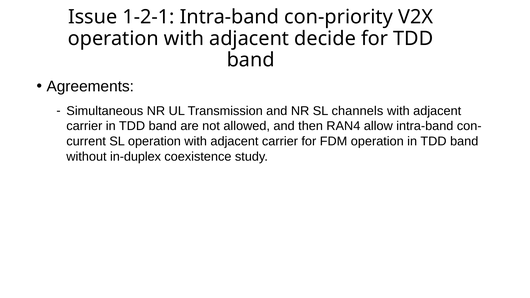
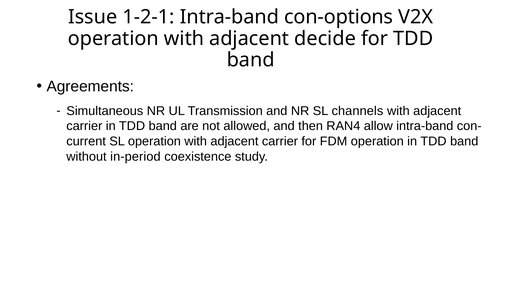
con-priority: con-priority -> con-options (339, 17)
in-duplex: in-duplex -> in-period (135, 157)
